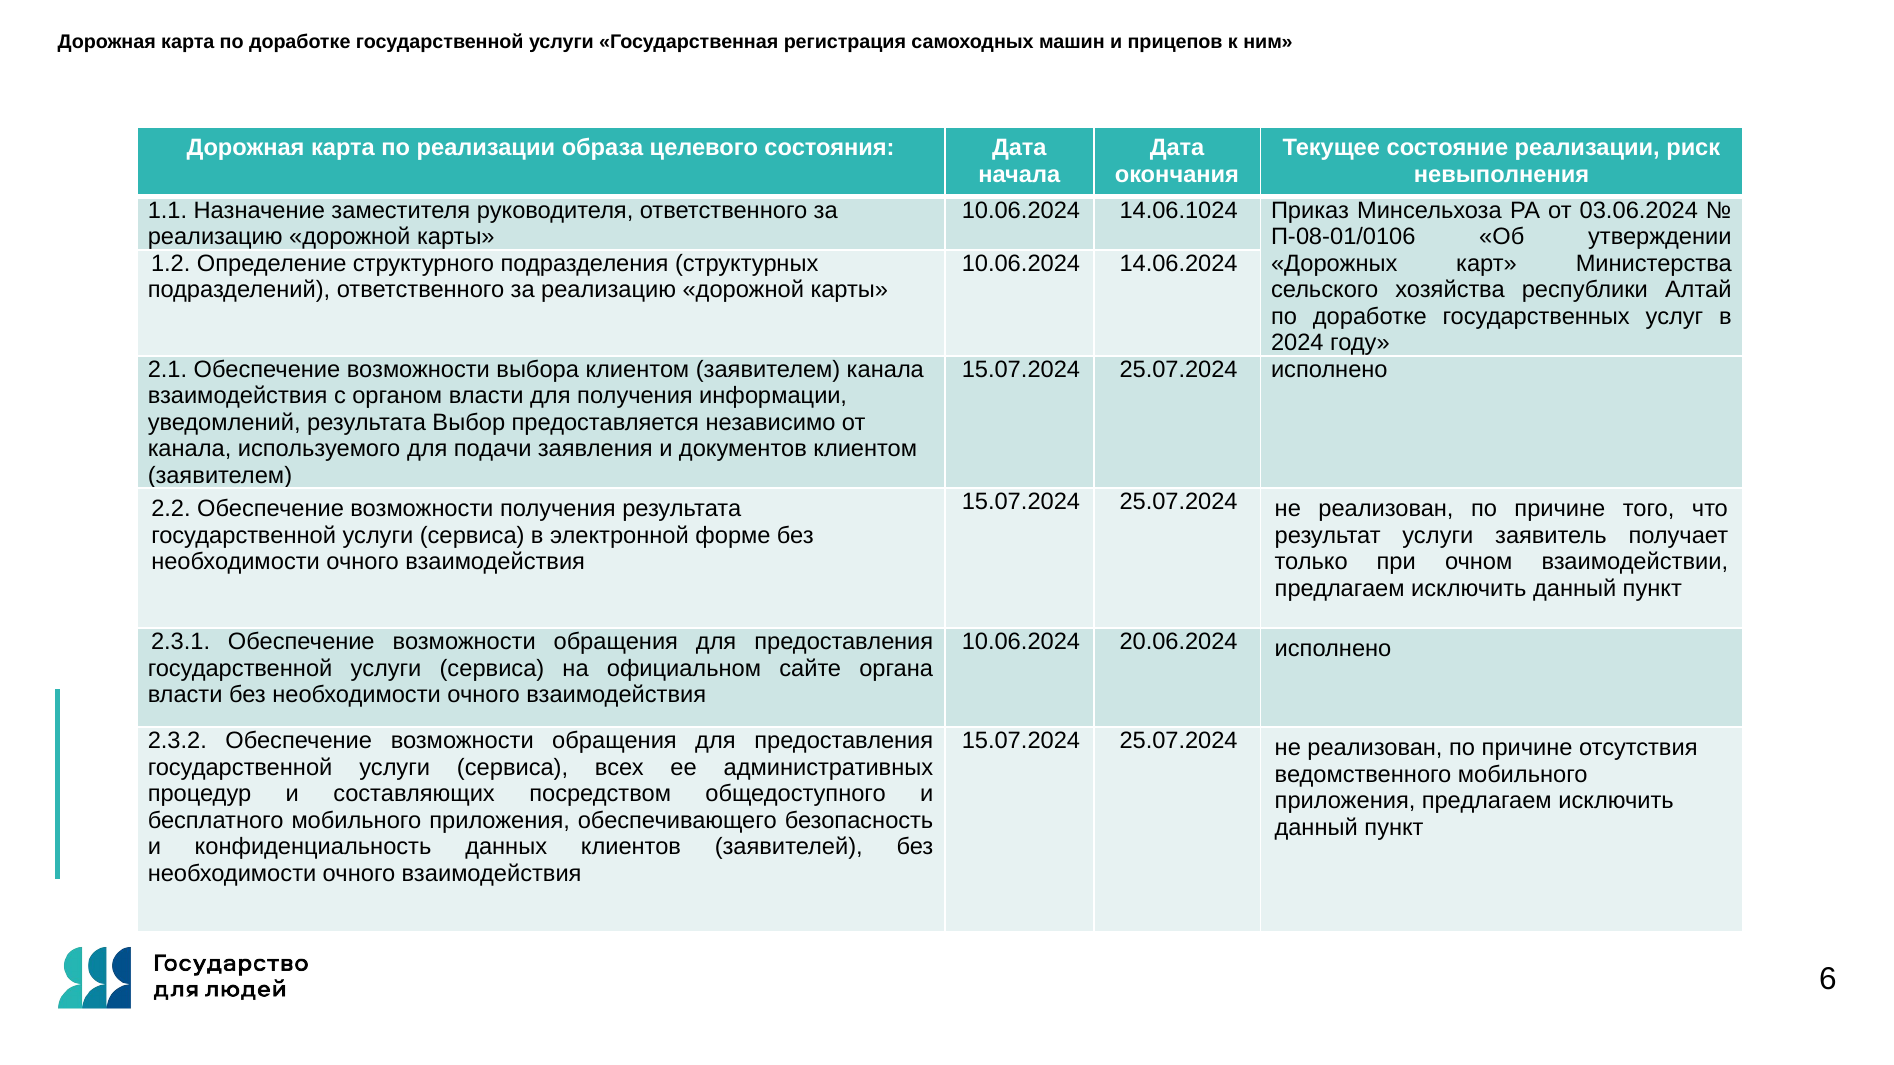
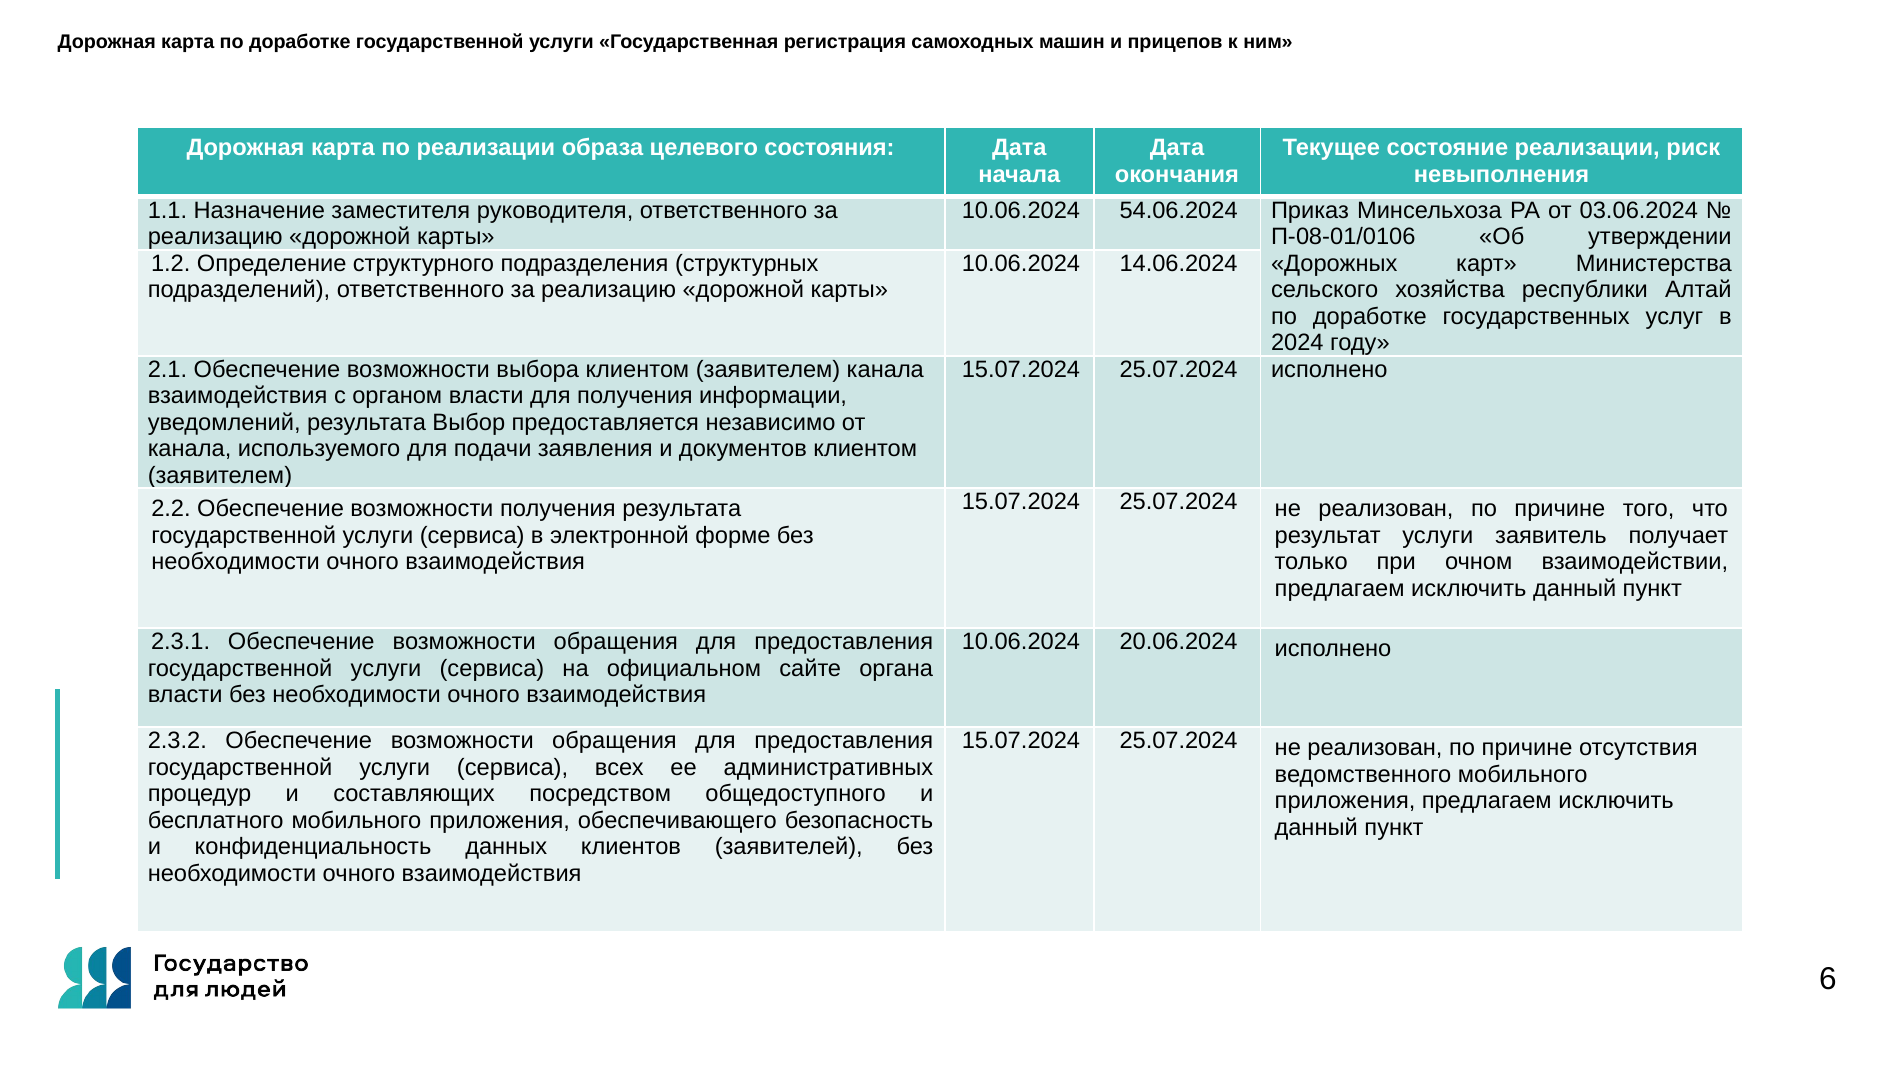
14.06.1024: 14.06.1024 -> 54.06.2024 (1179, 210)
